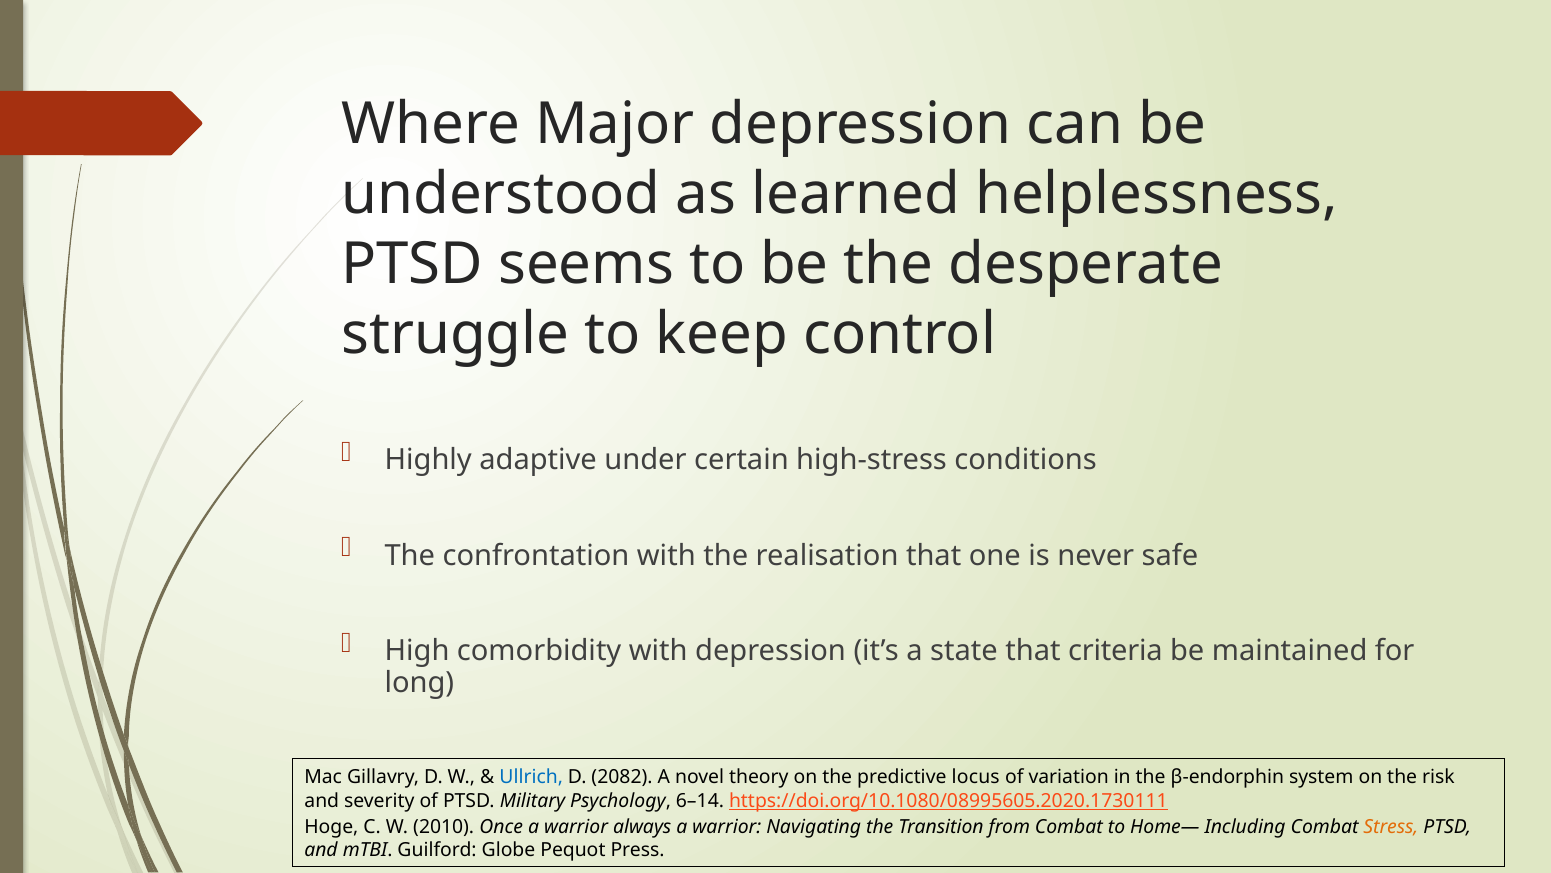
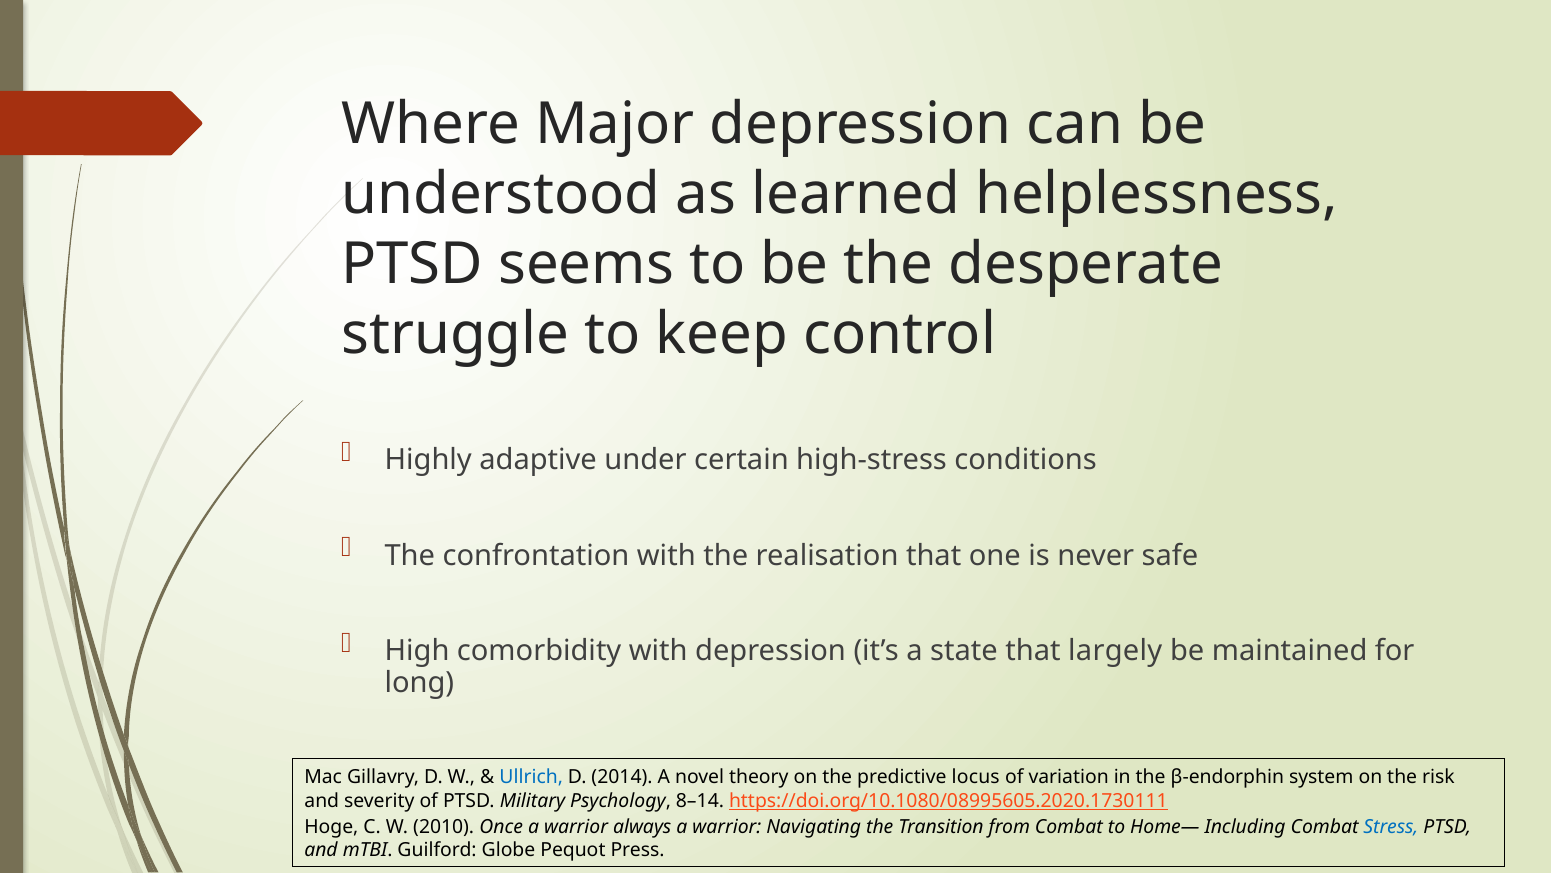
criteria: criteria -> largely (1115, 651)
2082: 2082 -> 2014 (622, 777)
6–14: 6–14 -> 8–14 (700, 800)
Stress colour: orange -> blue (1391, 827)
